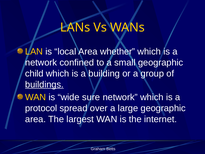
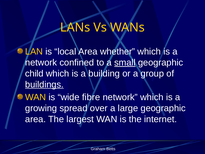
small underline: none -> present (125, 62)
sure: sure -> fibre (91, 97)
protocol: protocol -> growing (41, 108)
